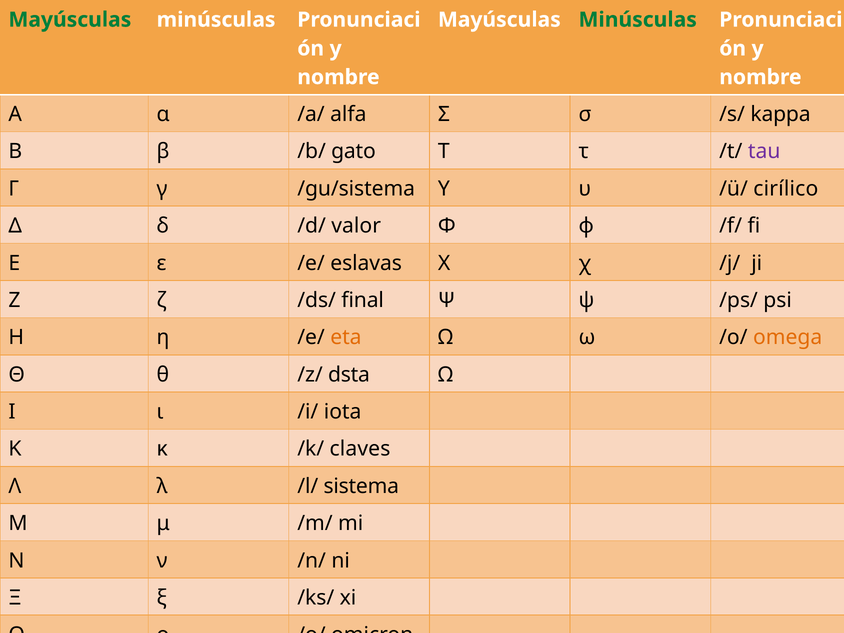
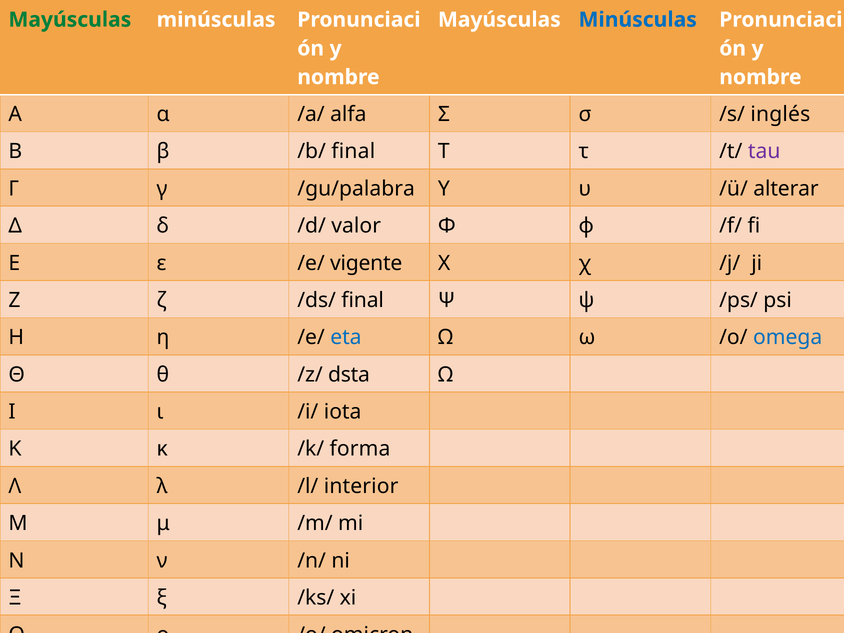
Minúsculas colour: green -> blue (638, 20)
kappa: kappa -> inglés (780, 114)
/b/ gato: gato -> final (353, 152)
/gu/sistema: /gu/sistema -> /gu/palabra (356, 189)
cirílico: cirílico -> alterar (786, 189)
eslavas: eslavas -> vigente (366, 263)
eta colour: orange -> blue (346, 337)
omega colour: orange -> blue (788, 337)
claves: claves -> forma (360, 449)
sistema: sistema -> interior (361, 486)
